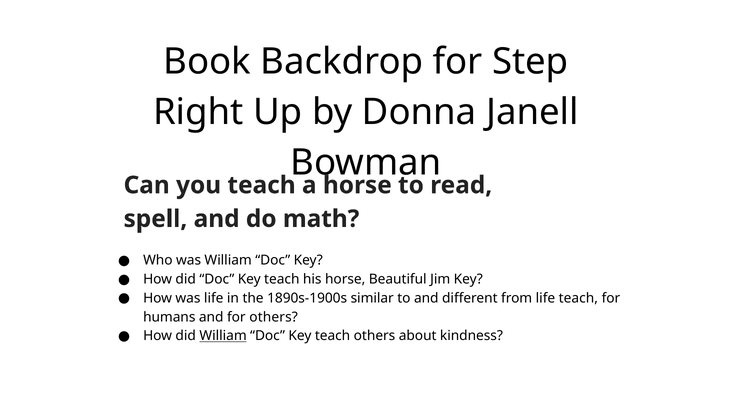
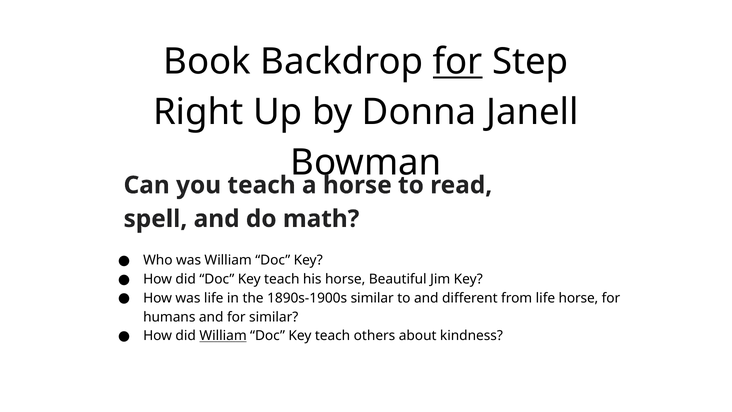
for underline: none -> present (458, 62)
life teach: teach -> horse (578, 298)
for others: others -> similar (274, 317)
